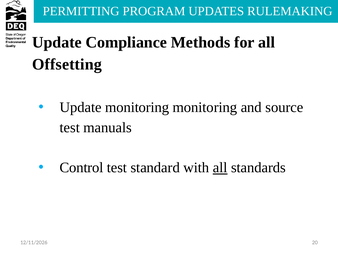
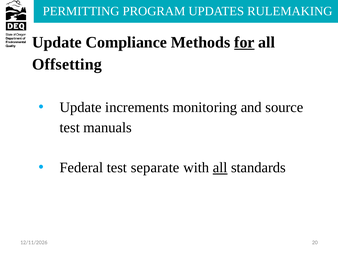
for underline: none -> present (244, 42)
Update monitoring: monitoring -> increments (137, 107)
Control: Control -> Federal (81, 167)
standard: standard -> separate (155, 167)
